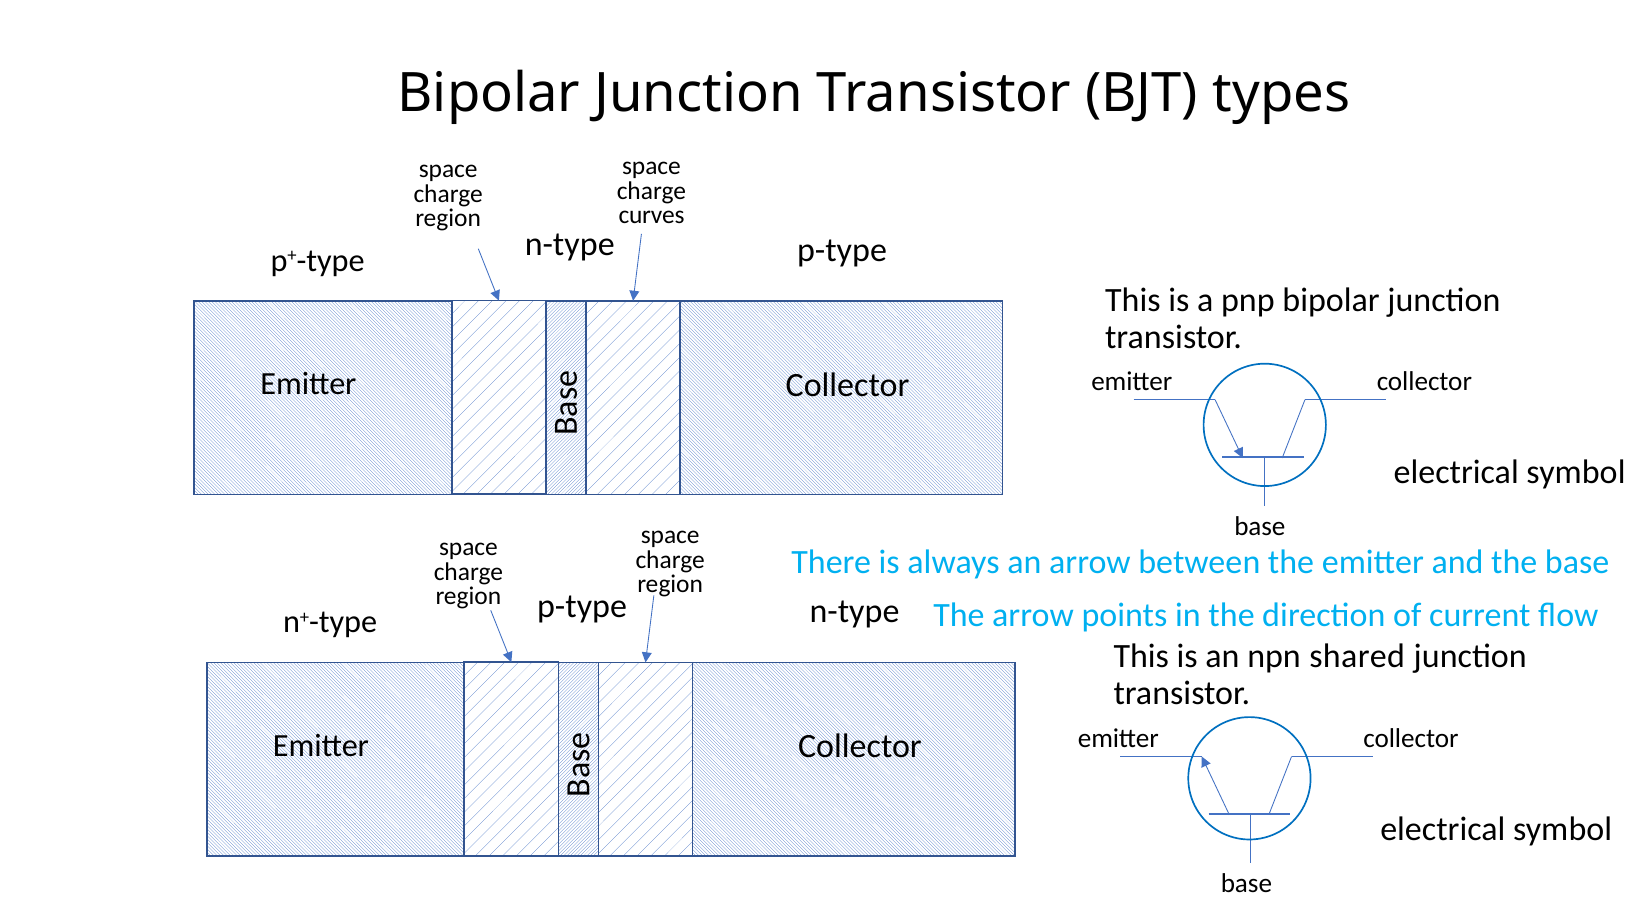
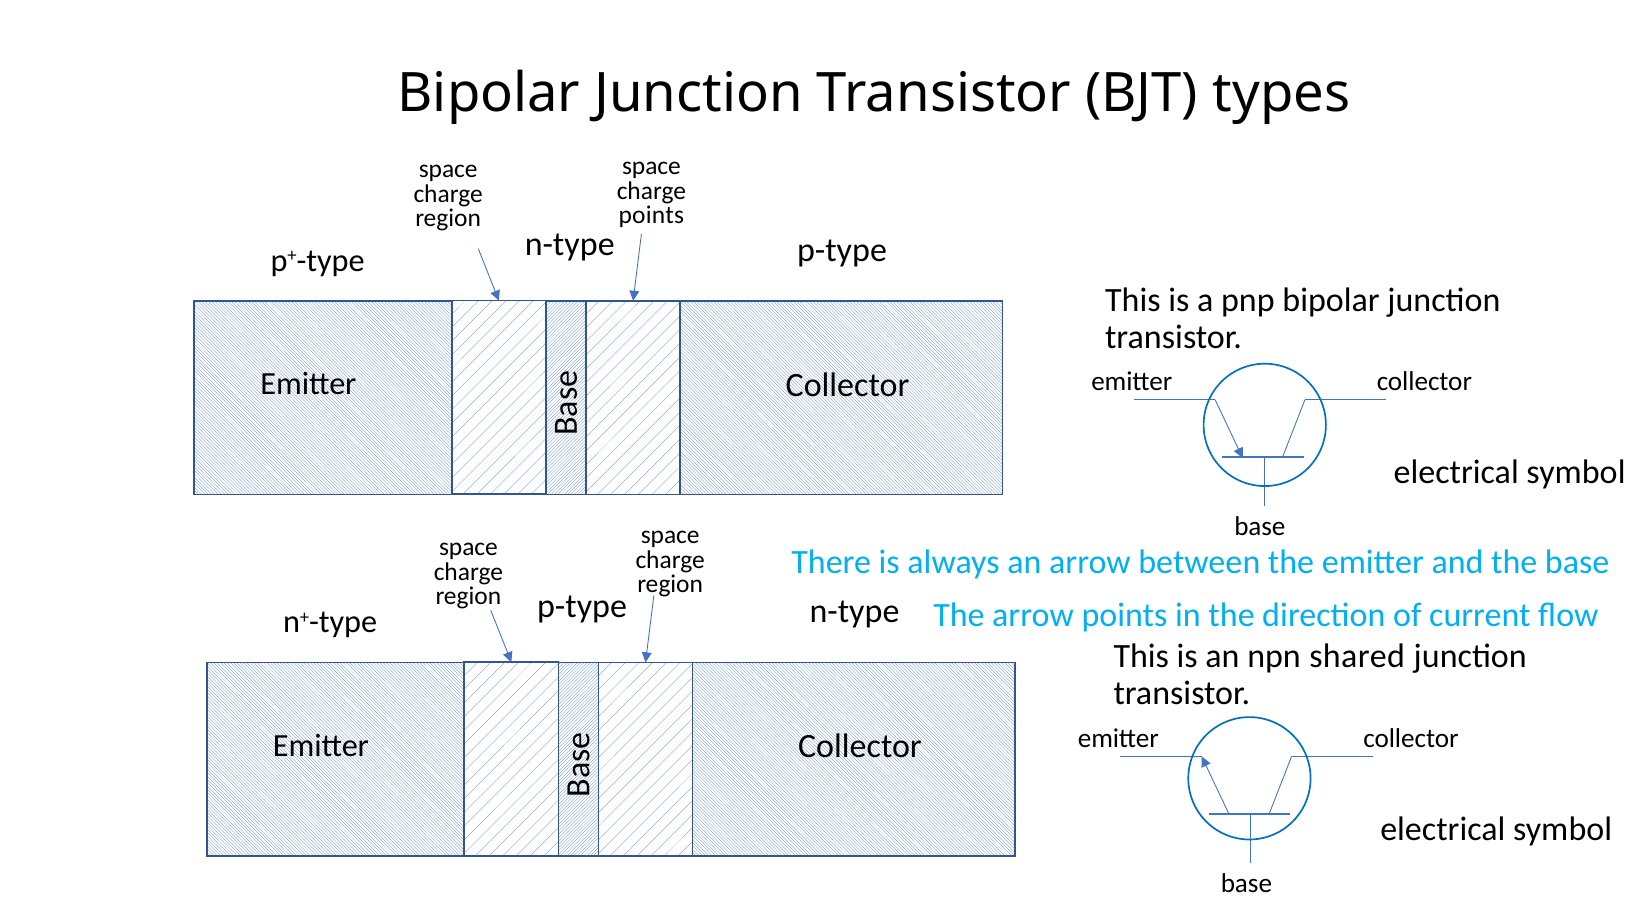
curves: curves -> points (651, 215)
